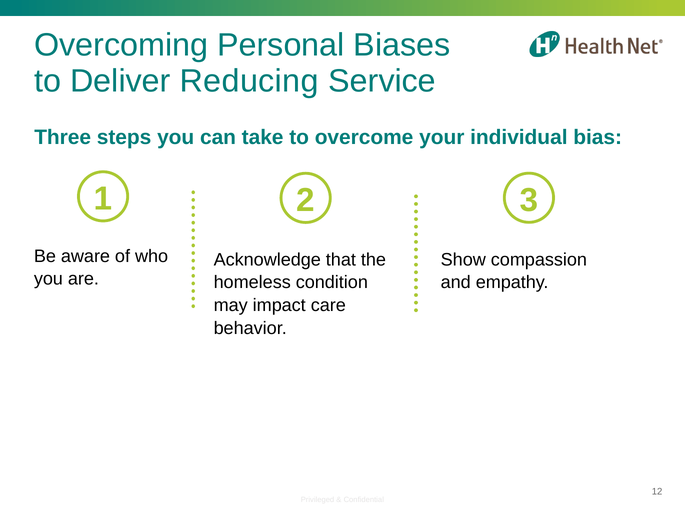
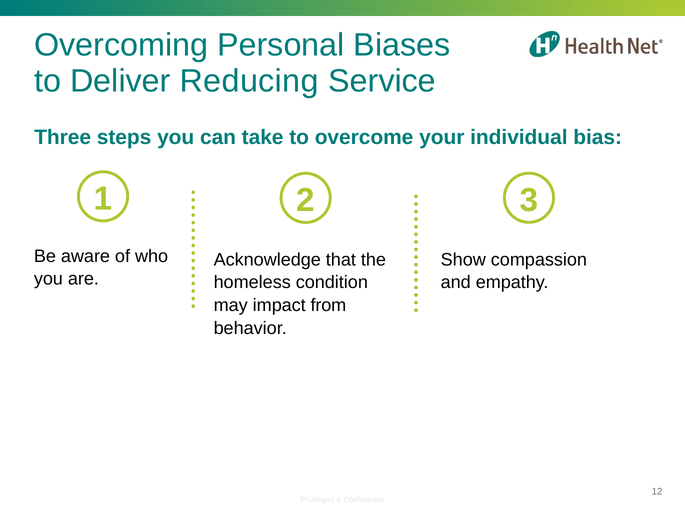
care: care -> from (328, 306)
